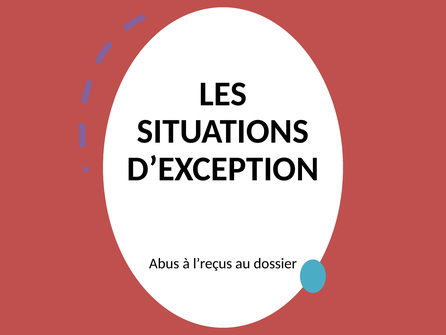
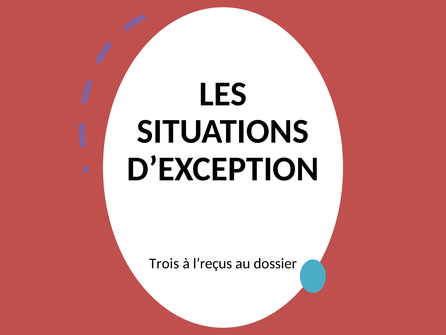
Abus: Abus -> Trois (164, 263)
